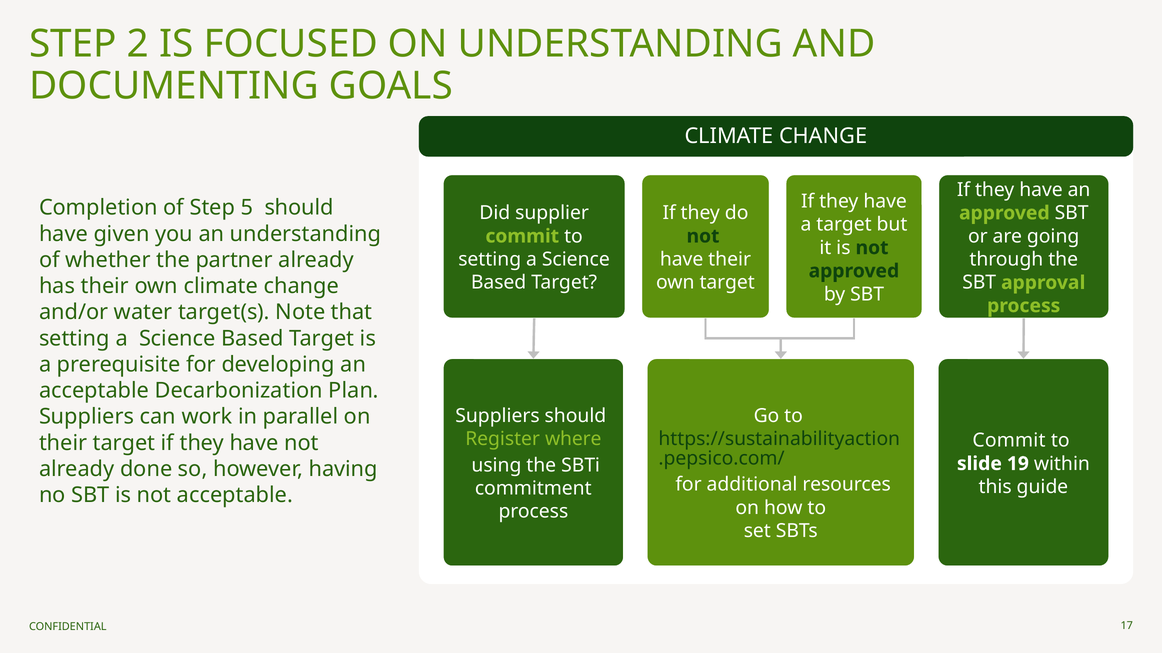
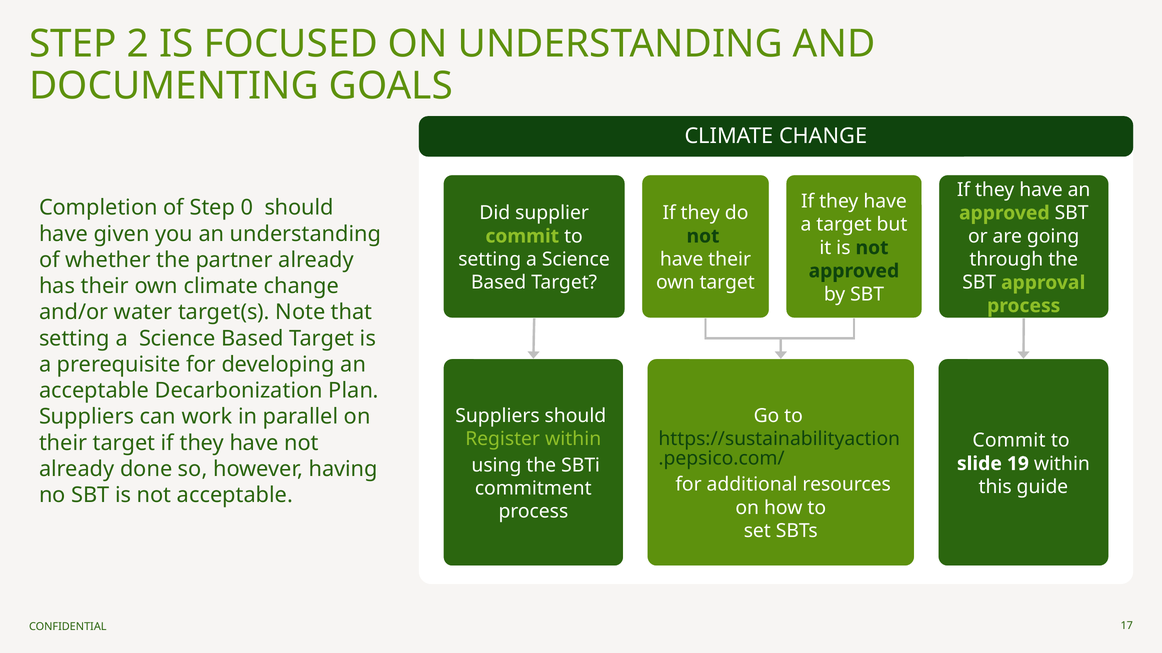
5: 5 -> 0 (247, 208)
Register where: where -> within (573, 439)
